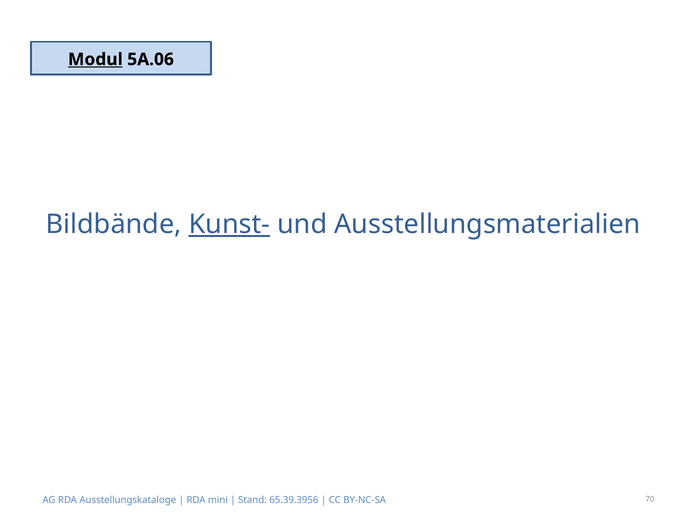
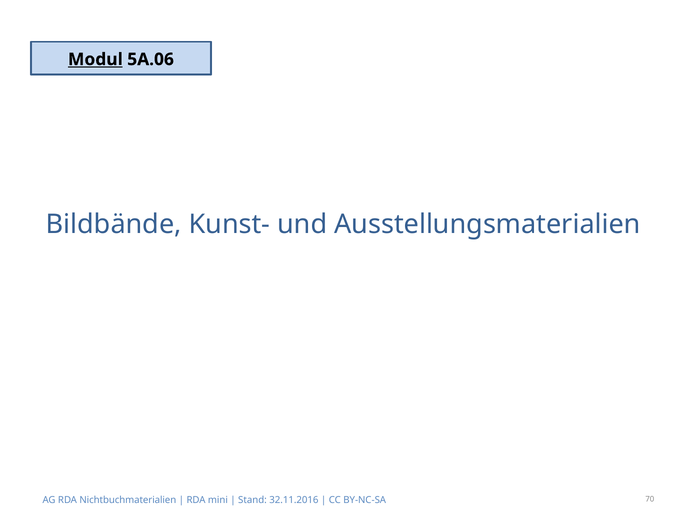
Kunst- underline: present -> none (229, 224)
Ausstellungskataloge: Ausstellungskataloge -> Nichtbuchmaterialien (128, 500)
65.39.3956: 65.39.3956 -> 32.11.2016 (294, 500)
